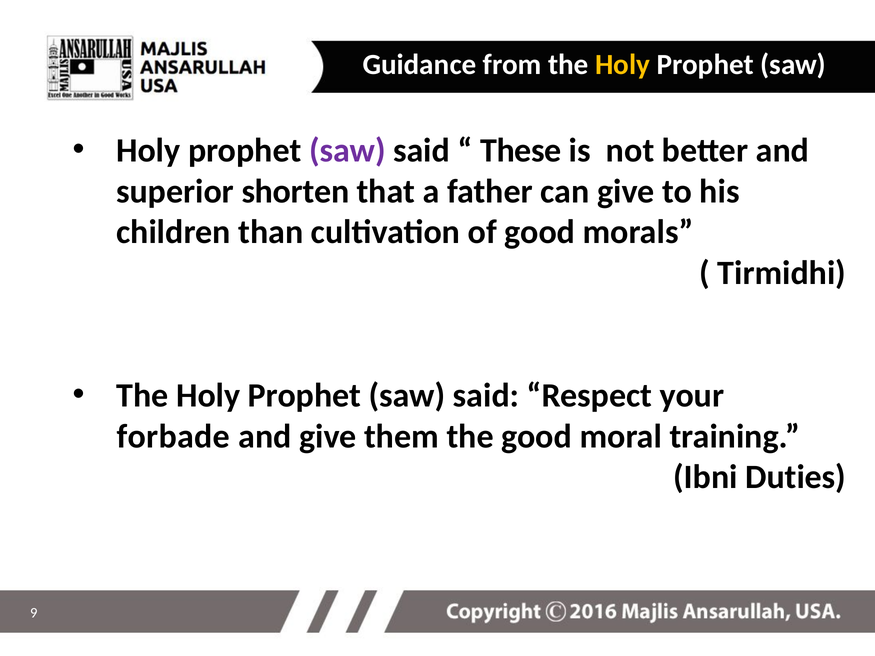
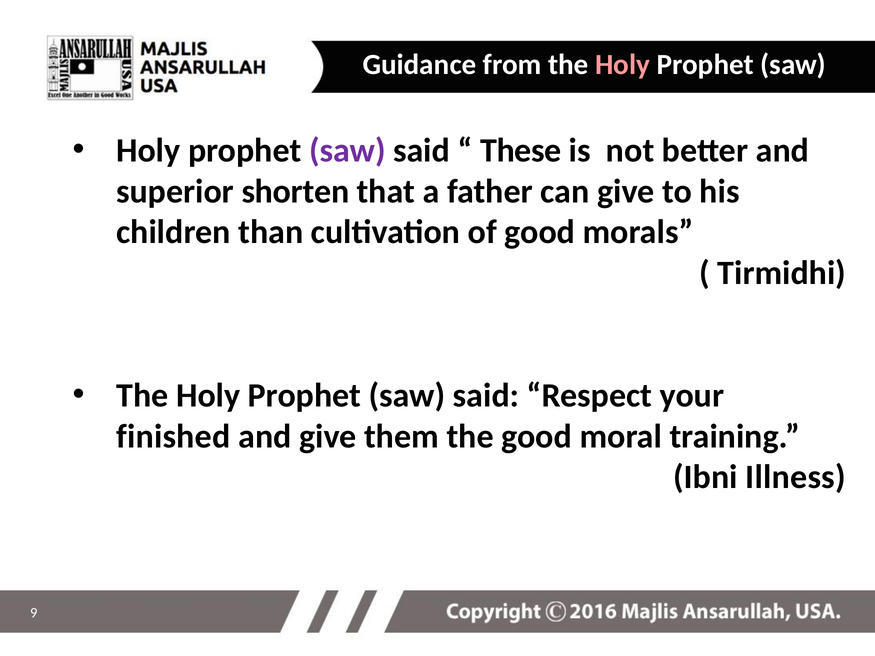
Holy colour: yellow -> pink (623, 64)
forbade: forbade -> finished (173, 436)
Duties: Duties -> Illness (795, 477)
